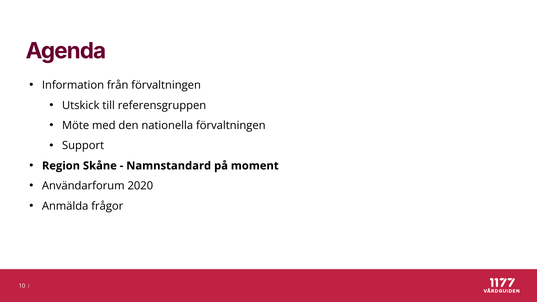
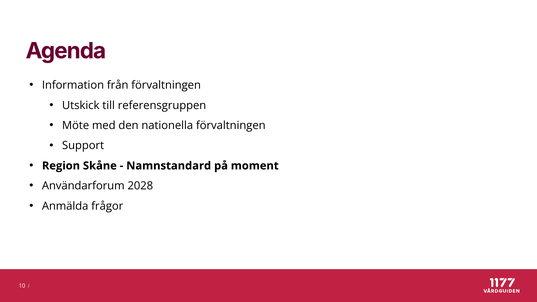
2020: 2020 -> 2028 (140, 186)
